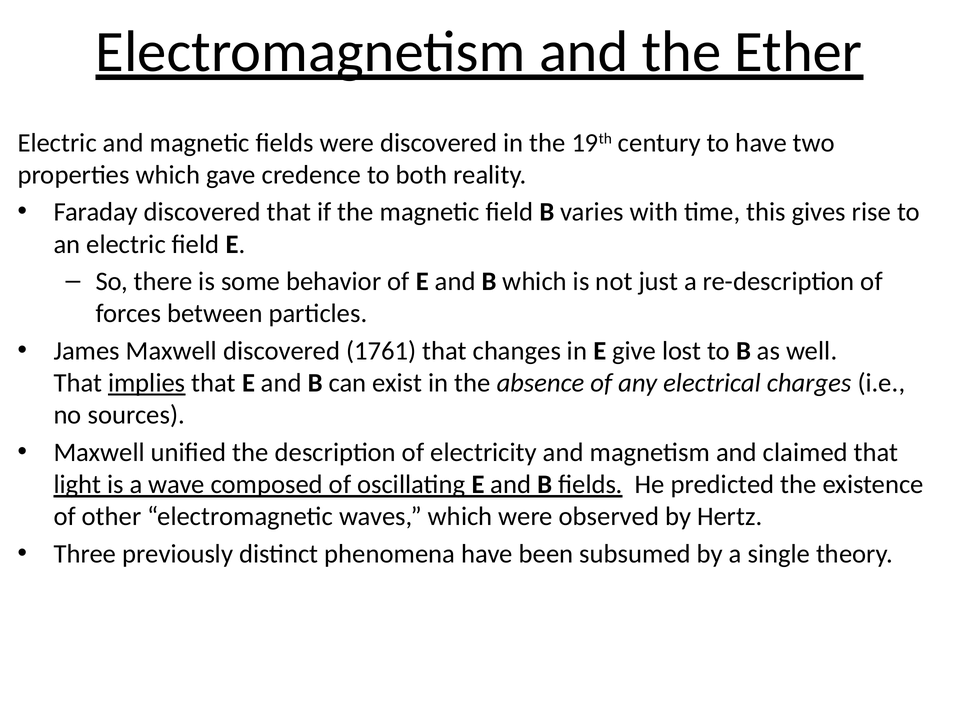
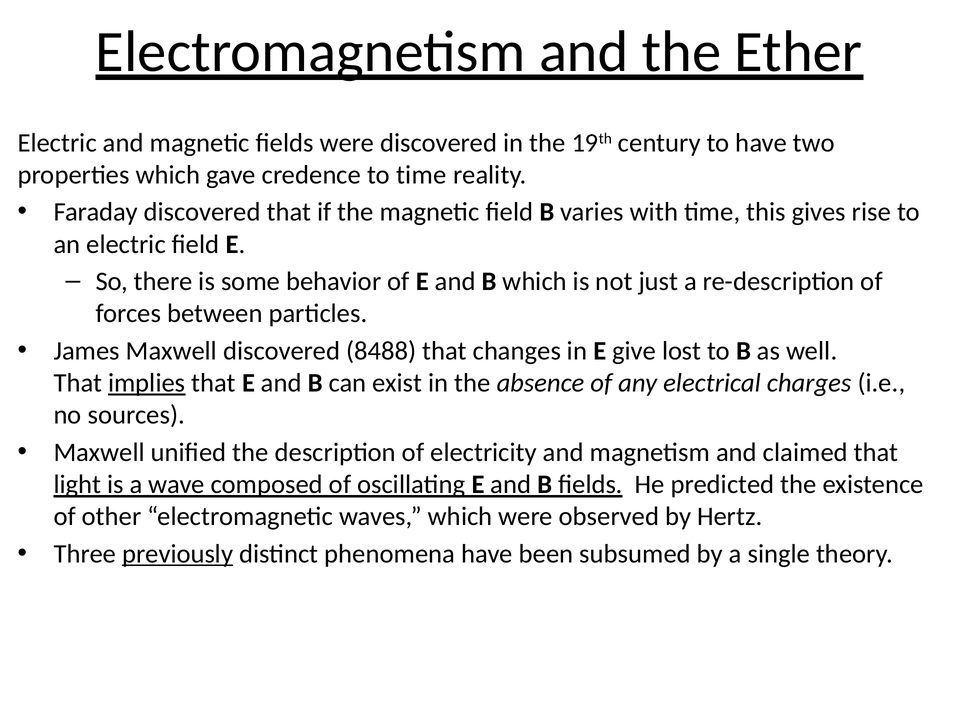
to both: both -> time (421, 175)
1761: 1761 -> 8488 (381, 351)
previously underline: none -> present (178, 553)
